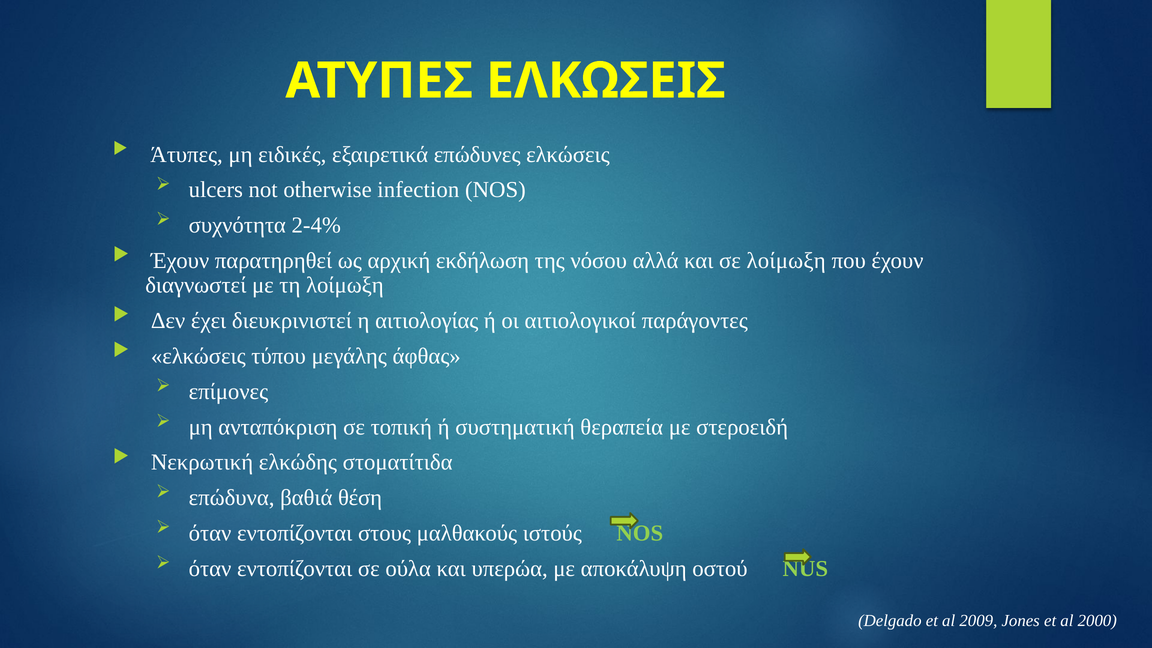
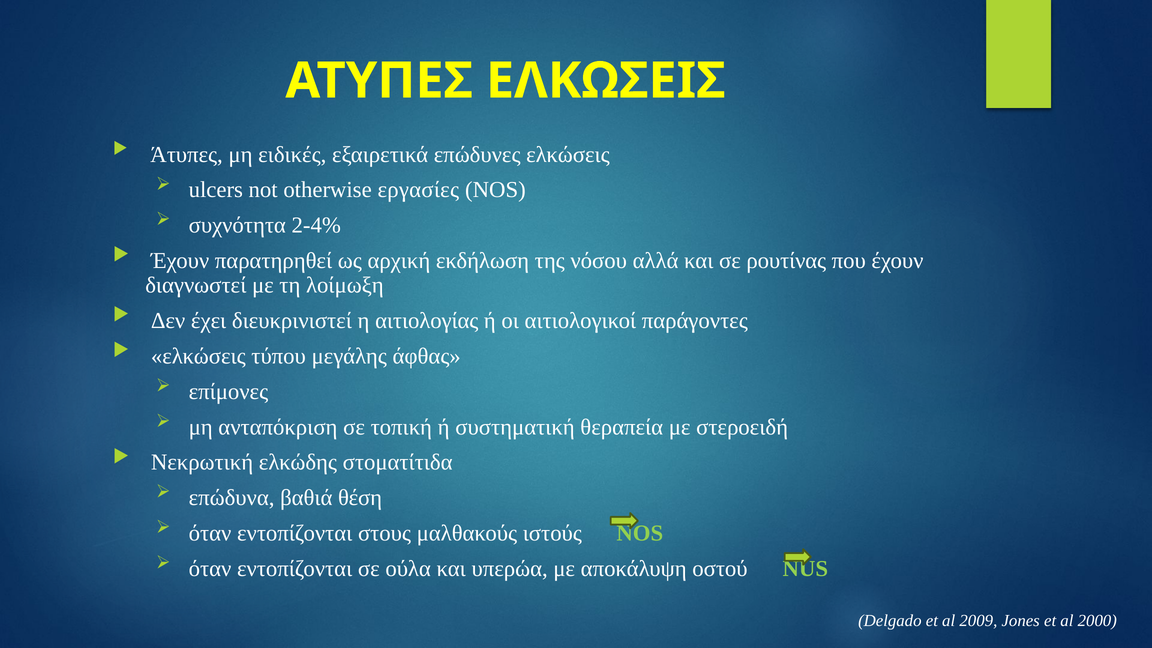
infection: infection -> εργασίες (418, 190)
σε λοίμωξη: λοίμωξη -> ρουτίνας (786, 261)
